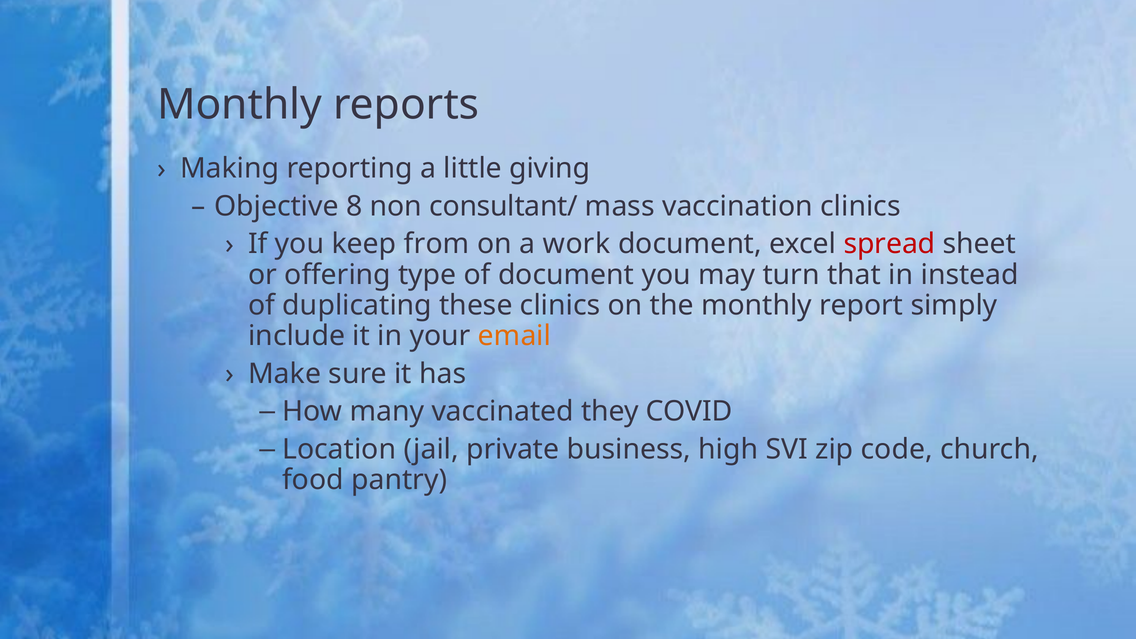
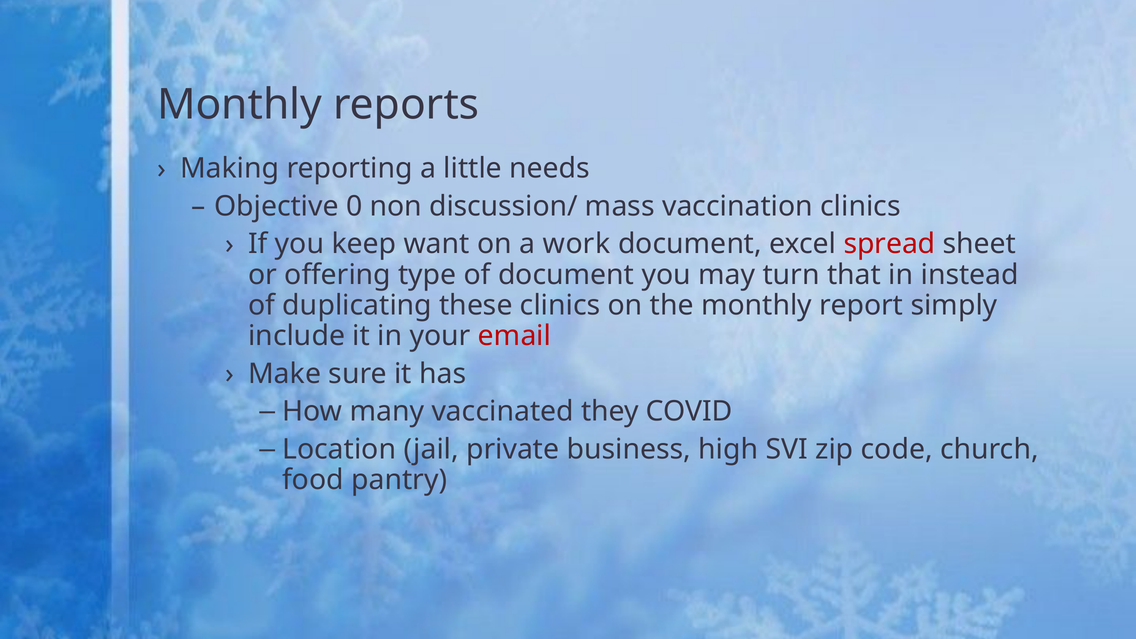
giving: giving -> needs (550, 169)
8: 8 -> 0 (354, 206)
consultant/: consultant/ -> discussion/ (504, 206)
from: from -> want (437, 244)
email colour: orange -> red (515, 336)
